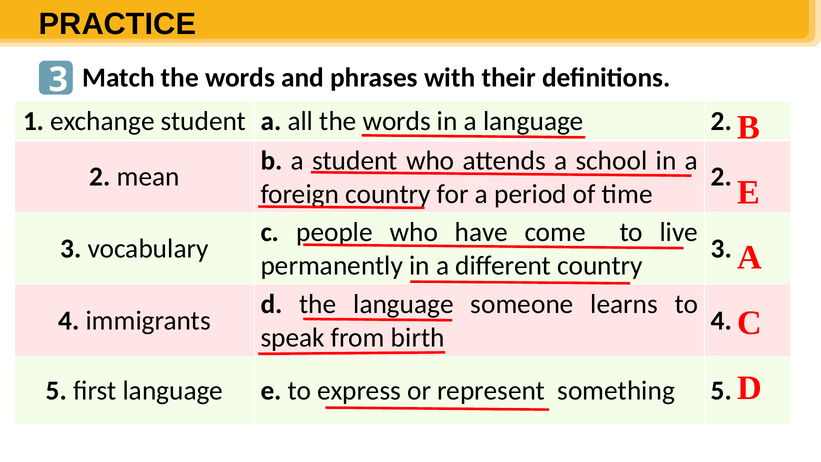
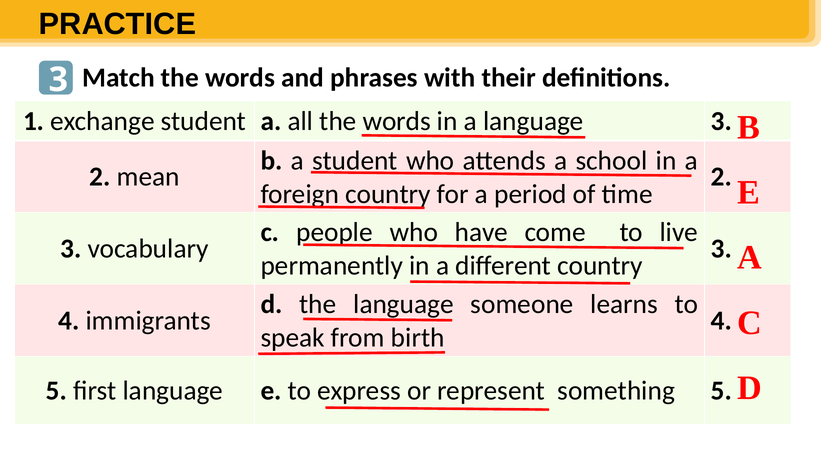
2: 2 -> 3 (721, 121)
